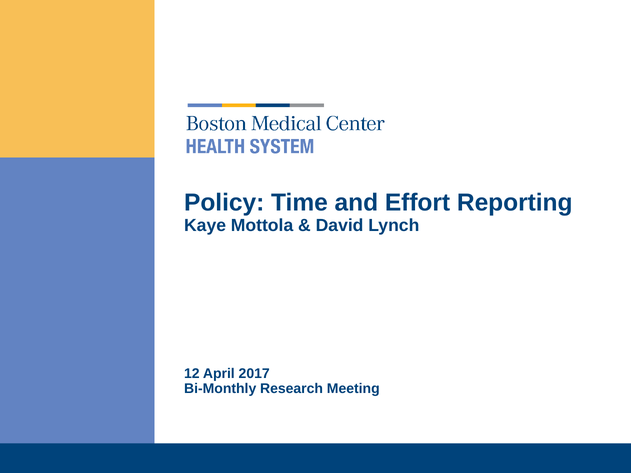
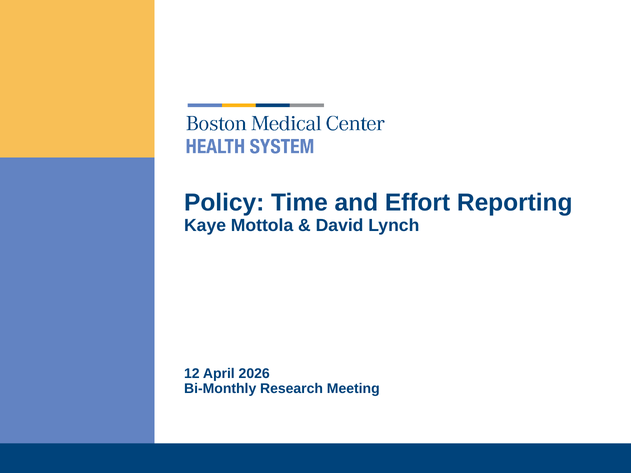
2017: 2017 -> 2026 (254, 374)
